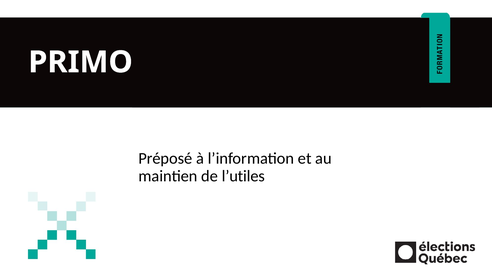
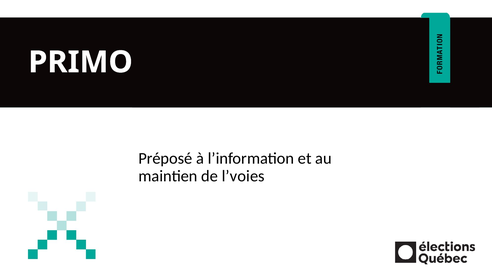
l’utiles: l’utiles -> l’voies (243, 176)
